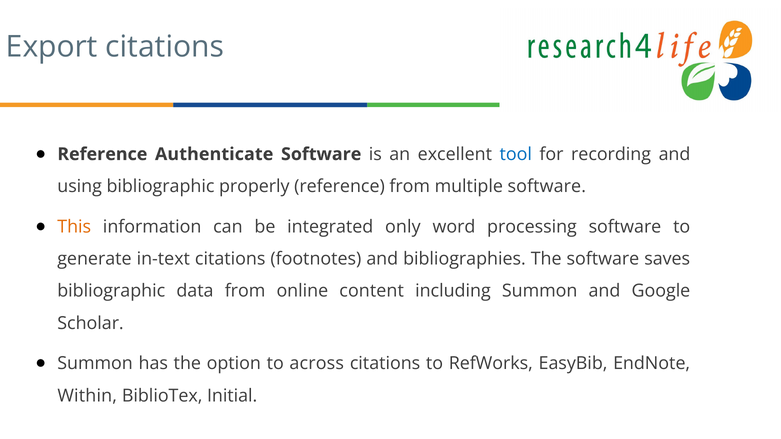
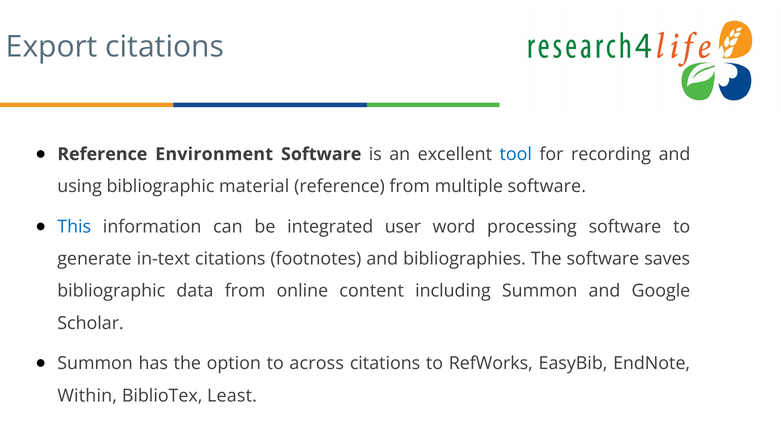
Authenticate: Authenticate -> Environment (214, 154)
properly: properly -> material (254, 186)
This colour: orange -> blue (74, 227)
only: only -> user (403, 227)
Initial: Initial -> Least (232, 396)
